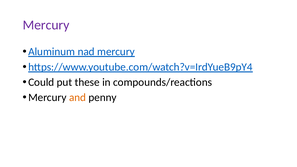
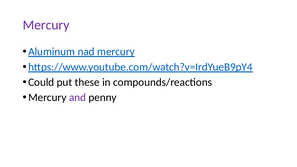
and colour: orange -> purple (78, 97)
